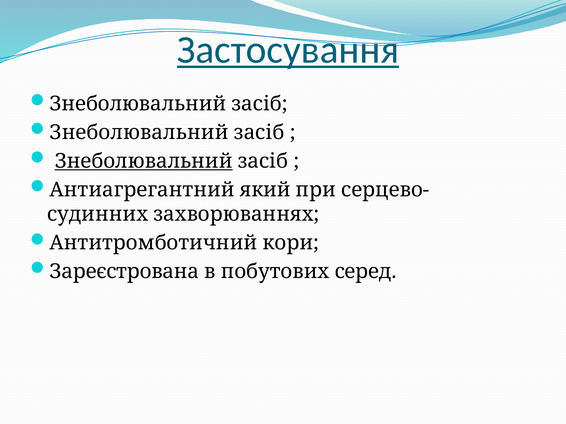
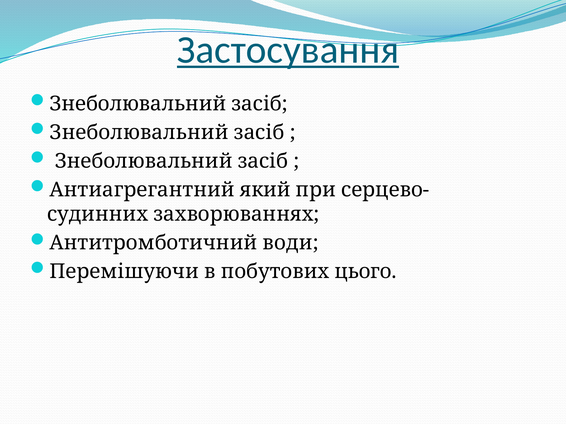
Знеболювальний underline: present -> none (144, 161)
кори: кори -> води (291, 243)
Зареєстрована: Зареєстрована -> Перемішуючи (124, 272)
серед: серед -> цього (366, 272)
